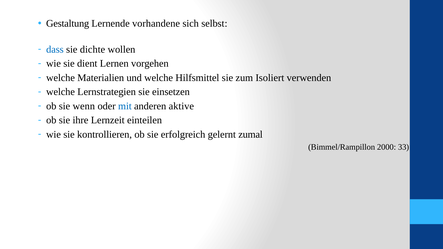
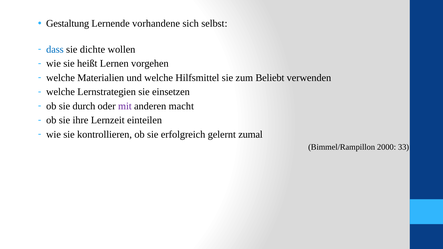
dient: dient -> heißt (87, 64)
Isoliert: Isoliert -> Beliebt (270, 78)
wenn: wenn -> durch (84, 106)
mit colour: blue -> purple (125, 106)
aktive: aktive -> macht (181, 106)
